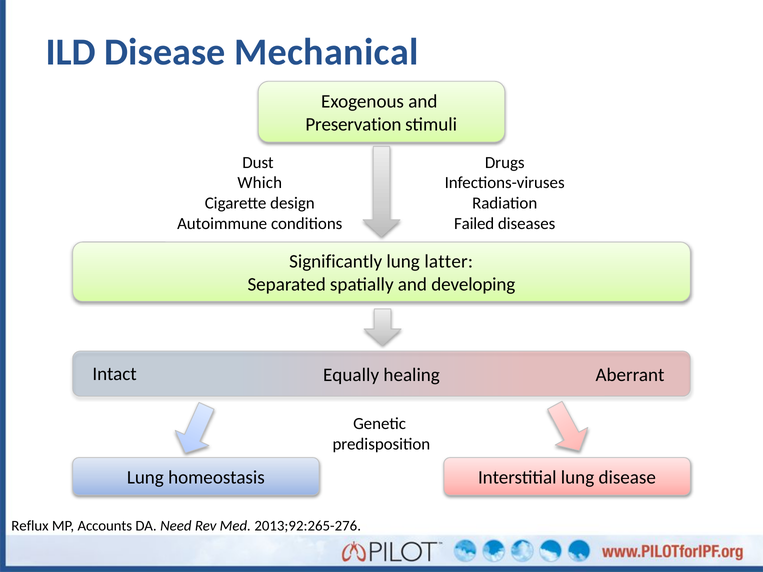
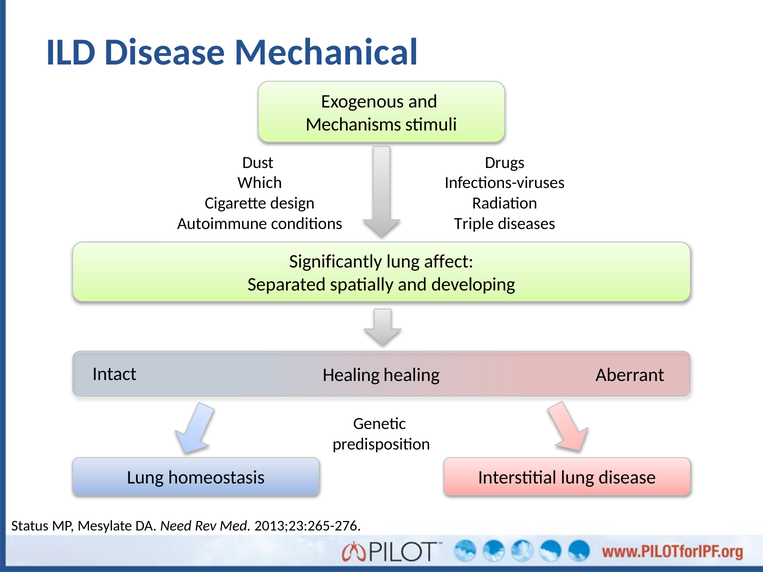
Preservation: Preservation -> Mechanisms (353, 125)
Failed: Failed -> Triple (474, 224)
latter: latter -> affect (449, 262)
Equally: Equally -> Healing (351, 375)
Reflux: Reflux -> Status (30, 526)
Accounts: Accounts -> Mesylate (105, 526)
2013;92:265-276: 2013;92:265-276 -> 2013;23:265-276 (308, 526)
